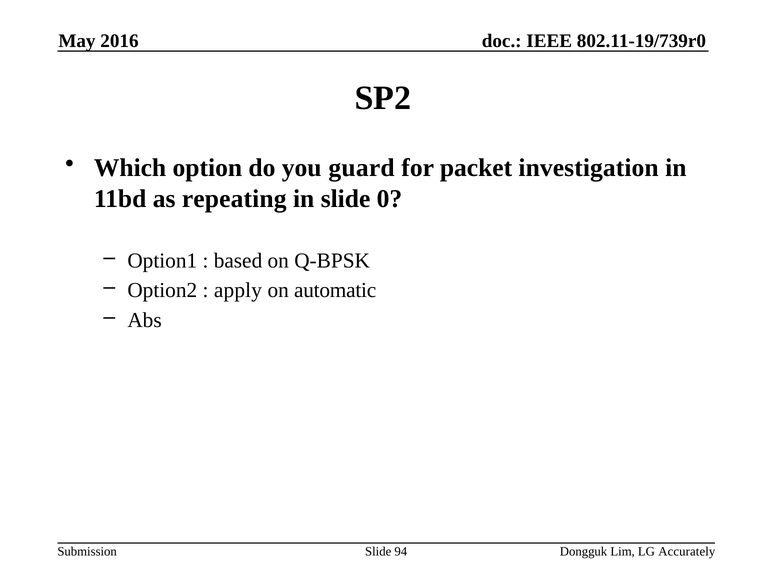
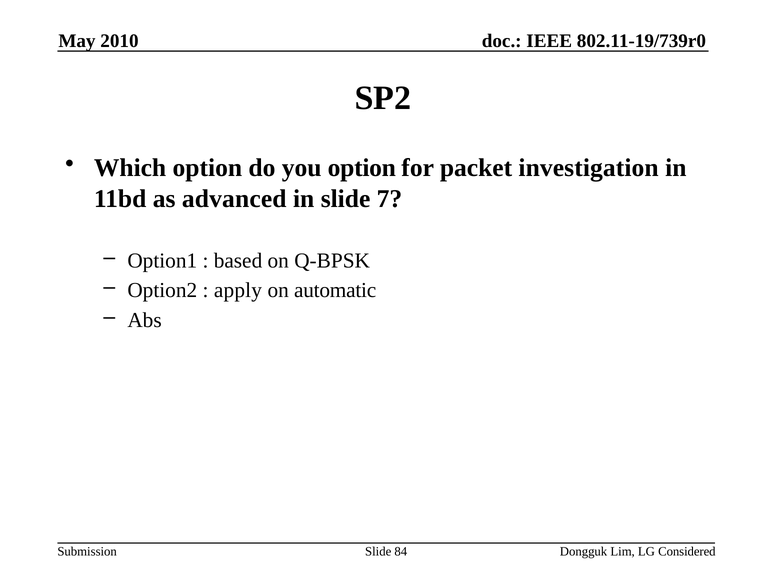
2016: 2016 -> 2010 (119, 41)
you guard: guard -> option (362, 168)
repeating: repeating -> advanced (234, 198)
0: 0 -> 7 (389, 198)
94: 94 -> 84 (401, 551)
Accurately: Accurately -> Considered (687, 551)
